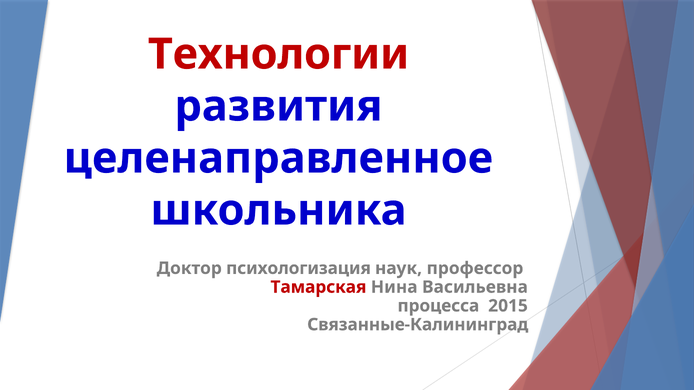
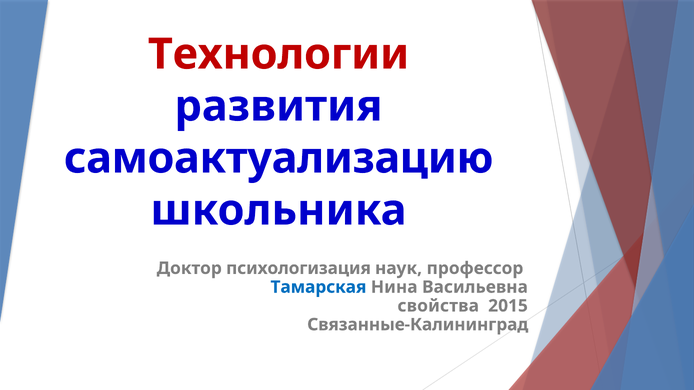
целенаправленное: целенаправленное -> самоактуализацию (279, 158)
Тамарская colour: red -> blue (318, 287)
процесса: процесса -> свойства (438, 306)
